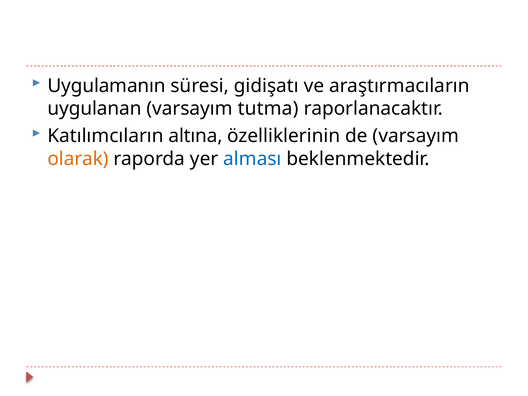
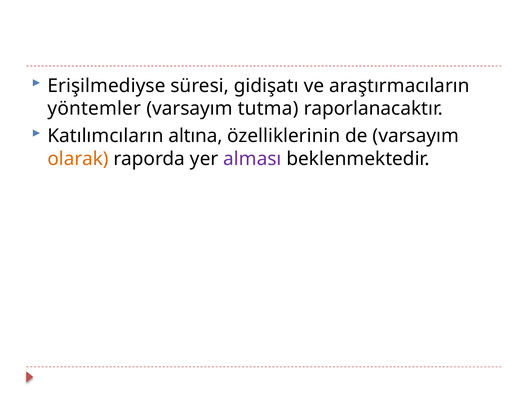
Uygulamanın: Uygulamanın -> Erişilmediyse (106, 86)
uygulanan: uygulanan -> yöntemler (94, 109)
alması colour: blue -> purple (252, 159)
